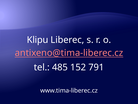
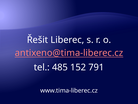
Klipu: Klipu -> Řešit (37, 40)
